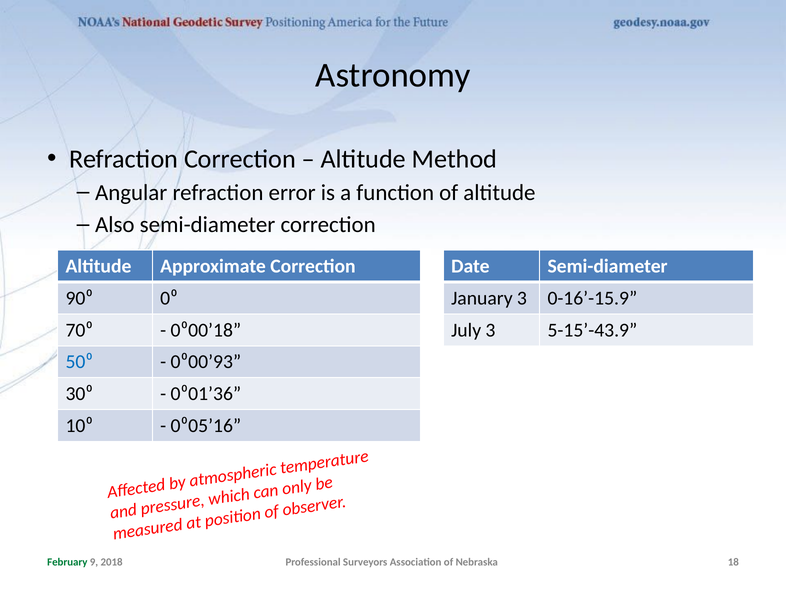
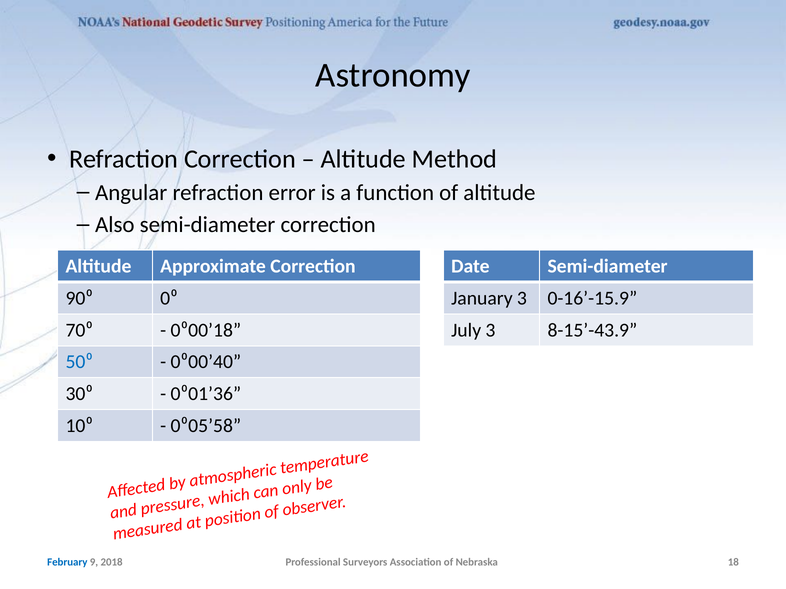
5-15’-43.9: 5-15’-43.9 -> 8-15’-43.9 (592, 330)
0⁰00’93: 0⁰00’93 -> 0⁰00’40 (206, 362)
0⁰05’16: 0⁰05’16 -> 0⁰05’58 (206, 426)
February colour: green -> blue (67, 563)
